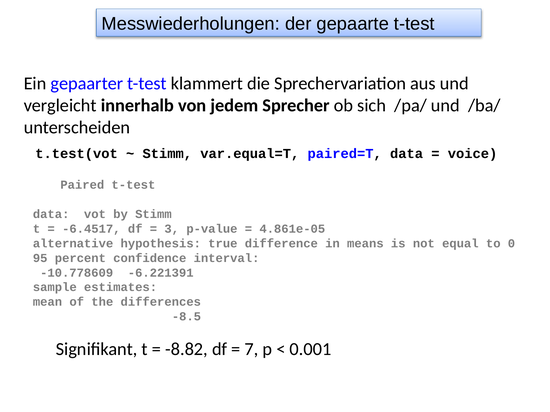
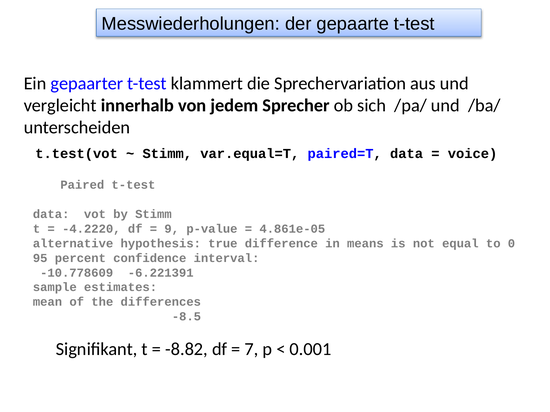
-6.4517: -6.4517 -> -4.2220 (91, 229)
3: 3 -> 9 (172, 229)
